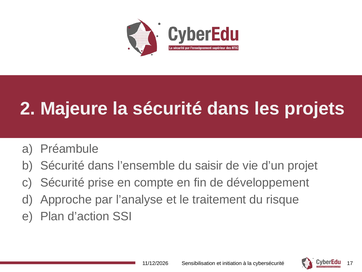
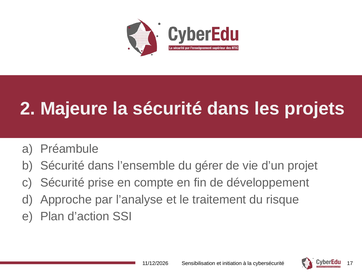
saisir: saisir -> gérer (209, 165)
